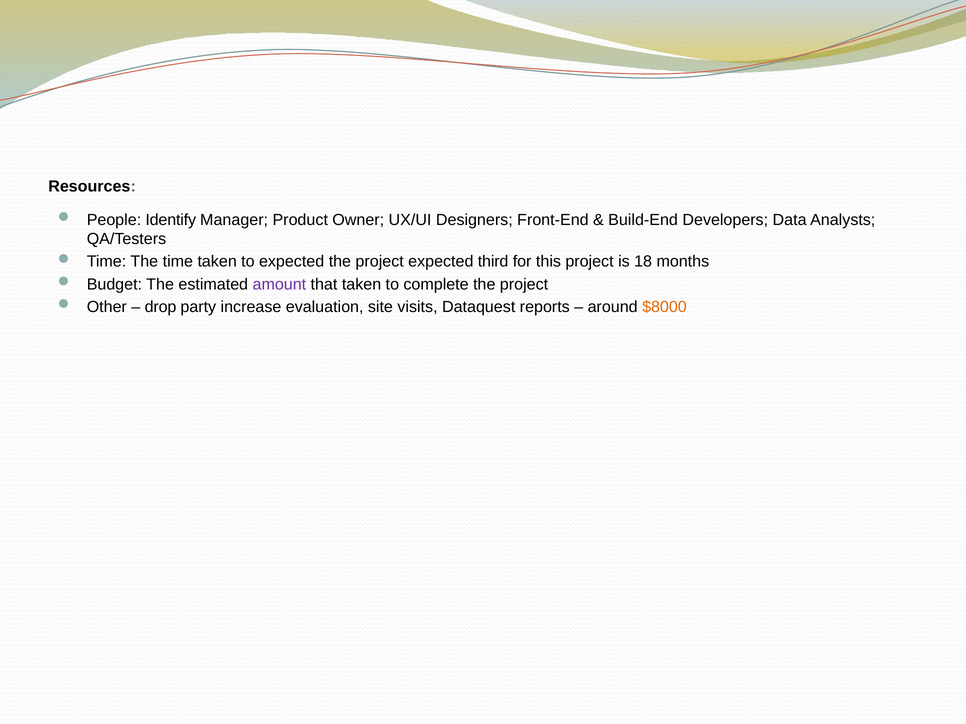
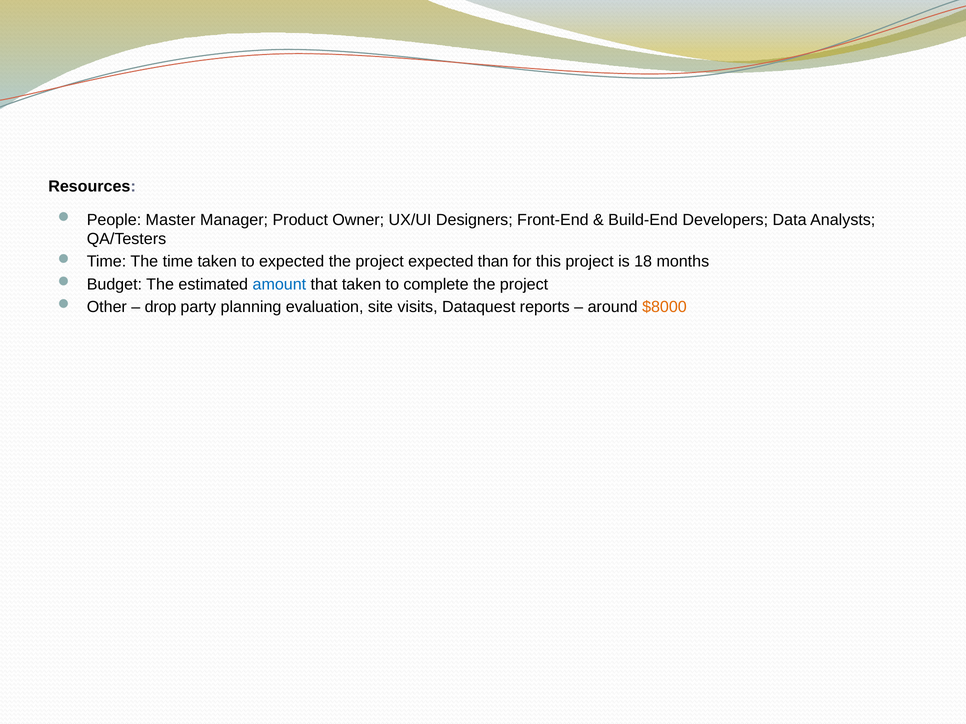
Identify: Identify -> Master (171, 220)
third: third -> than (493, 262)
amount colour: purple -> blue (279, 284)
increase: increase -> planning (251, 307)
